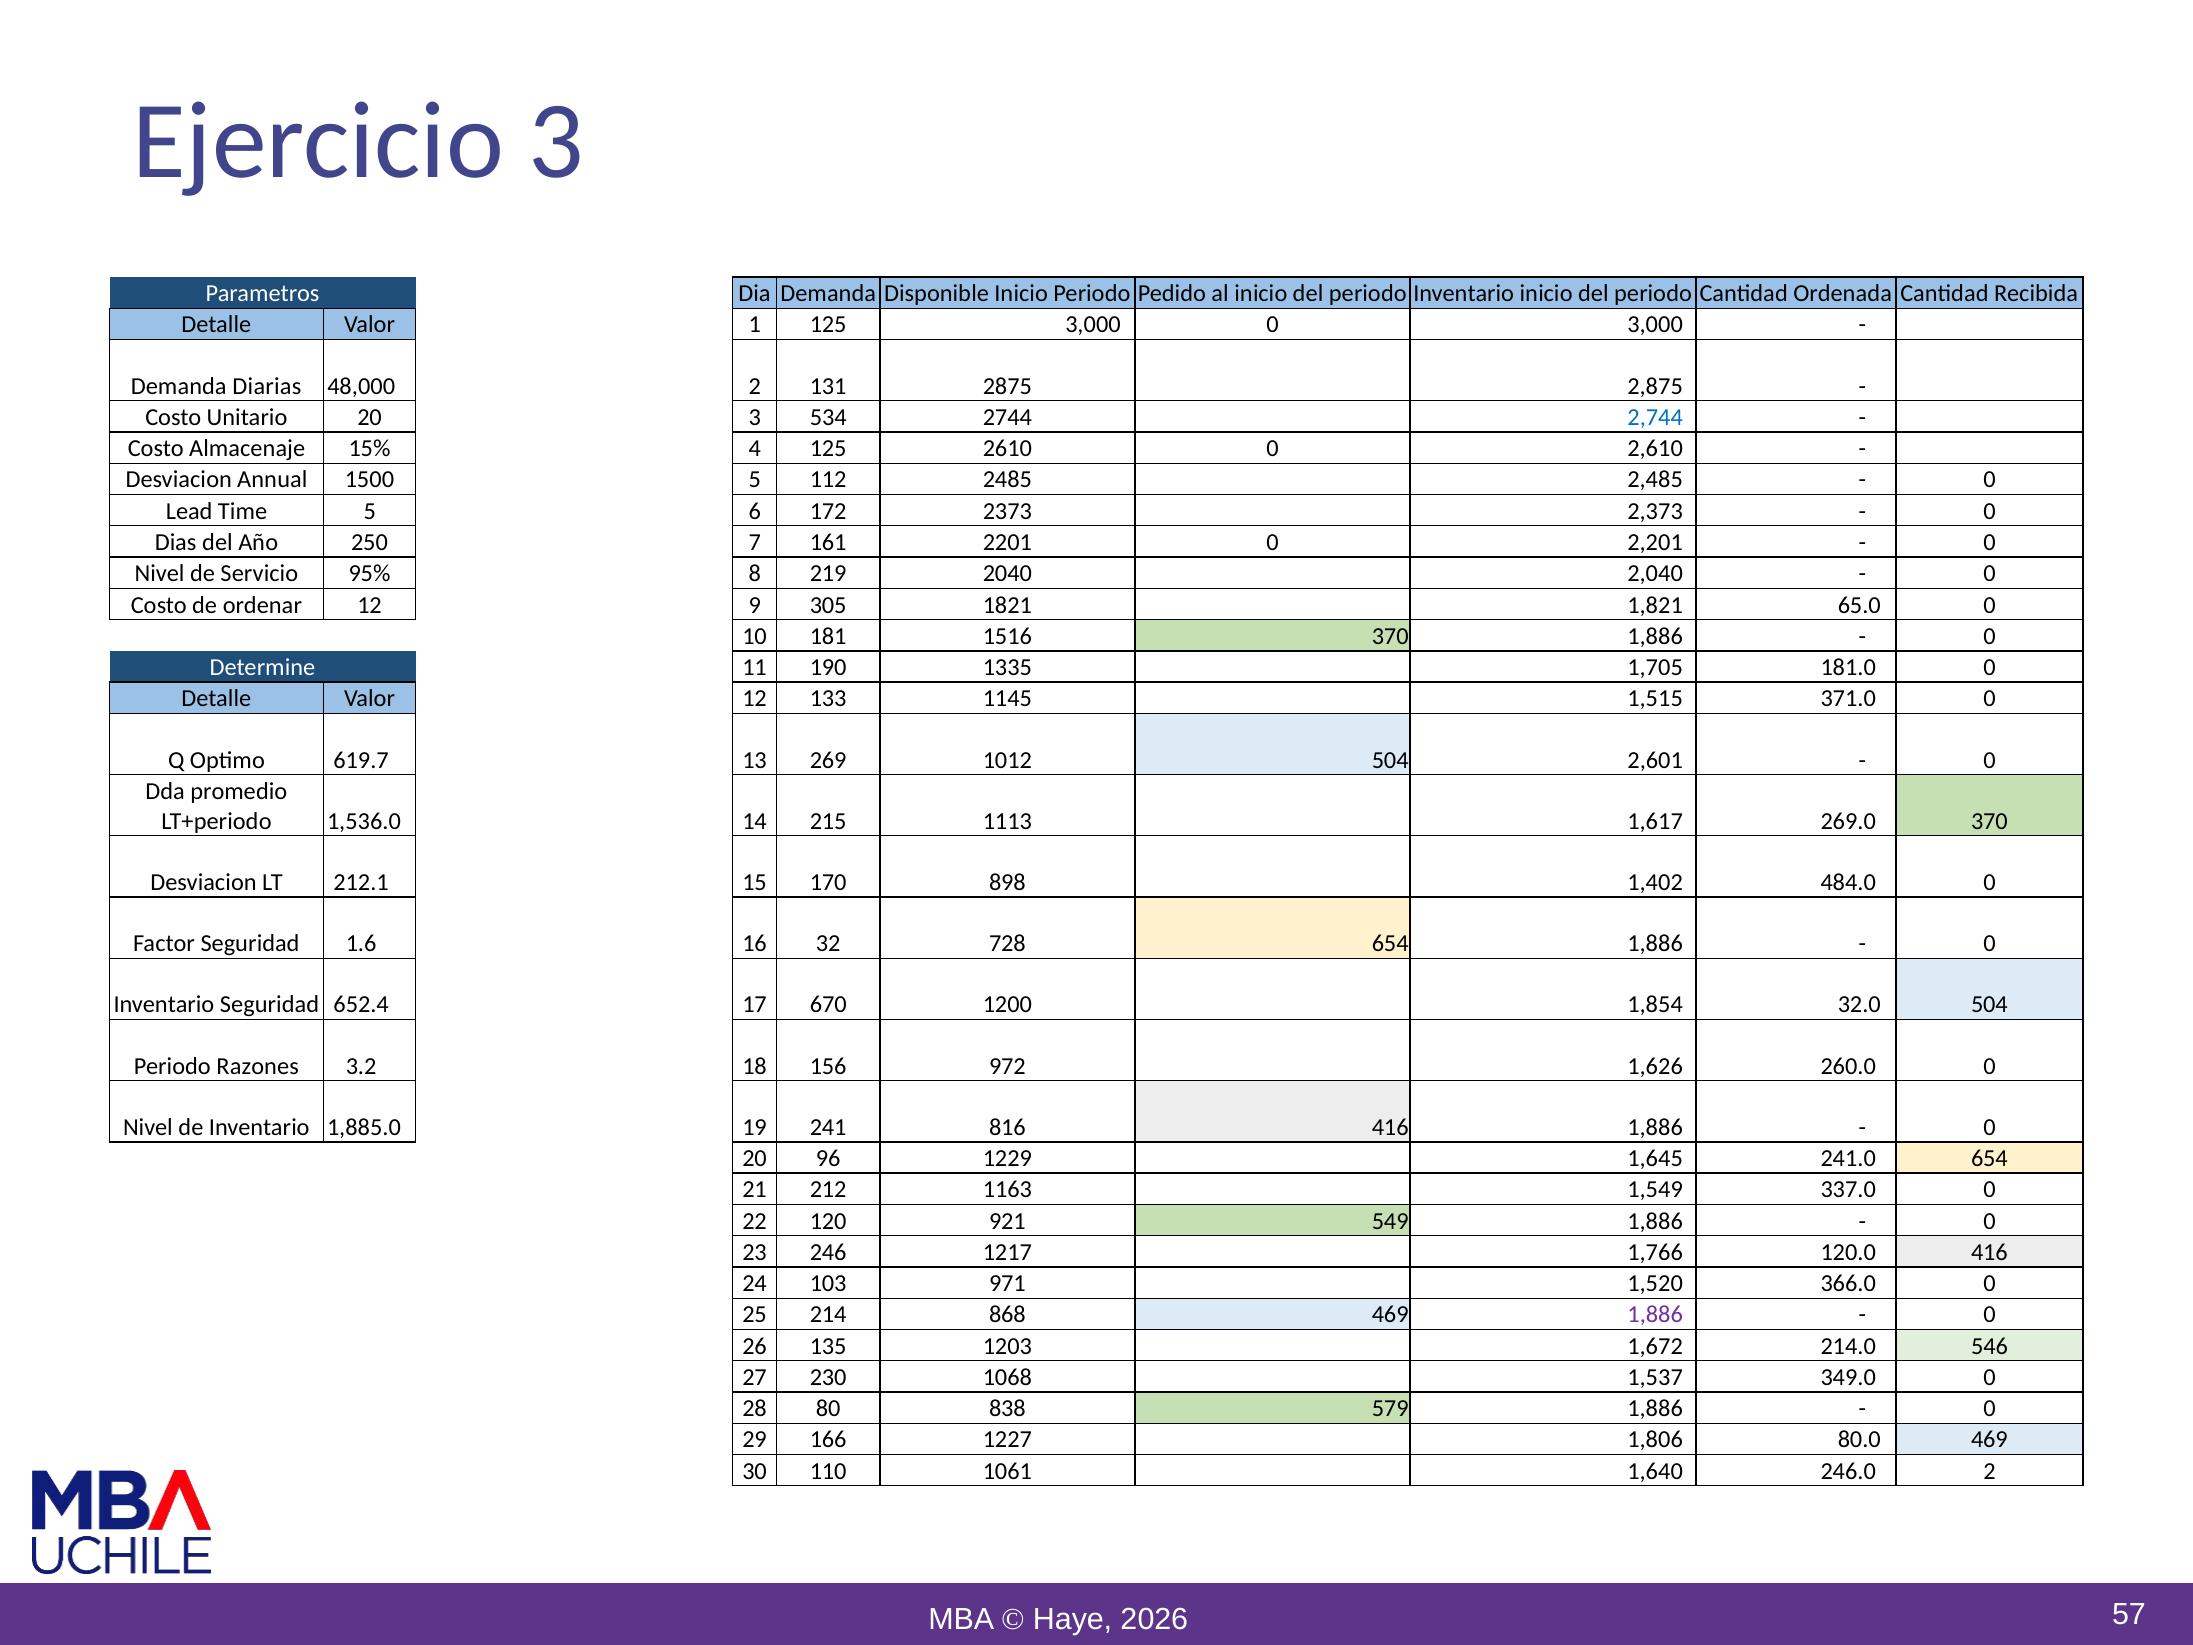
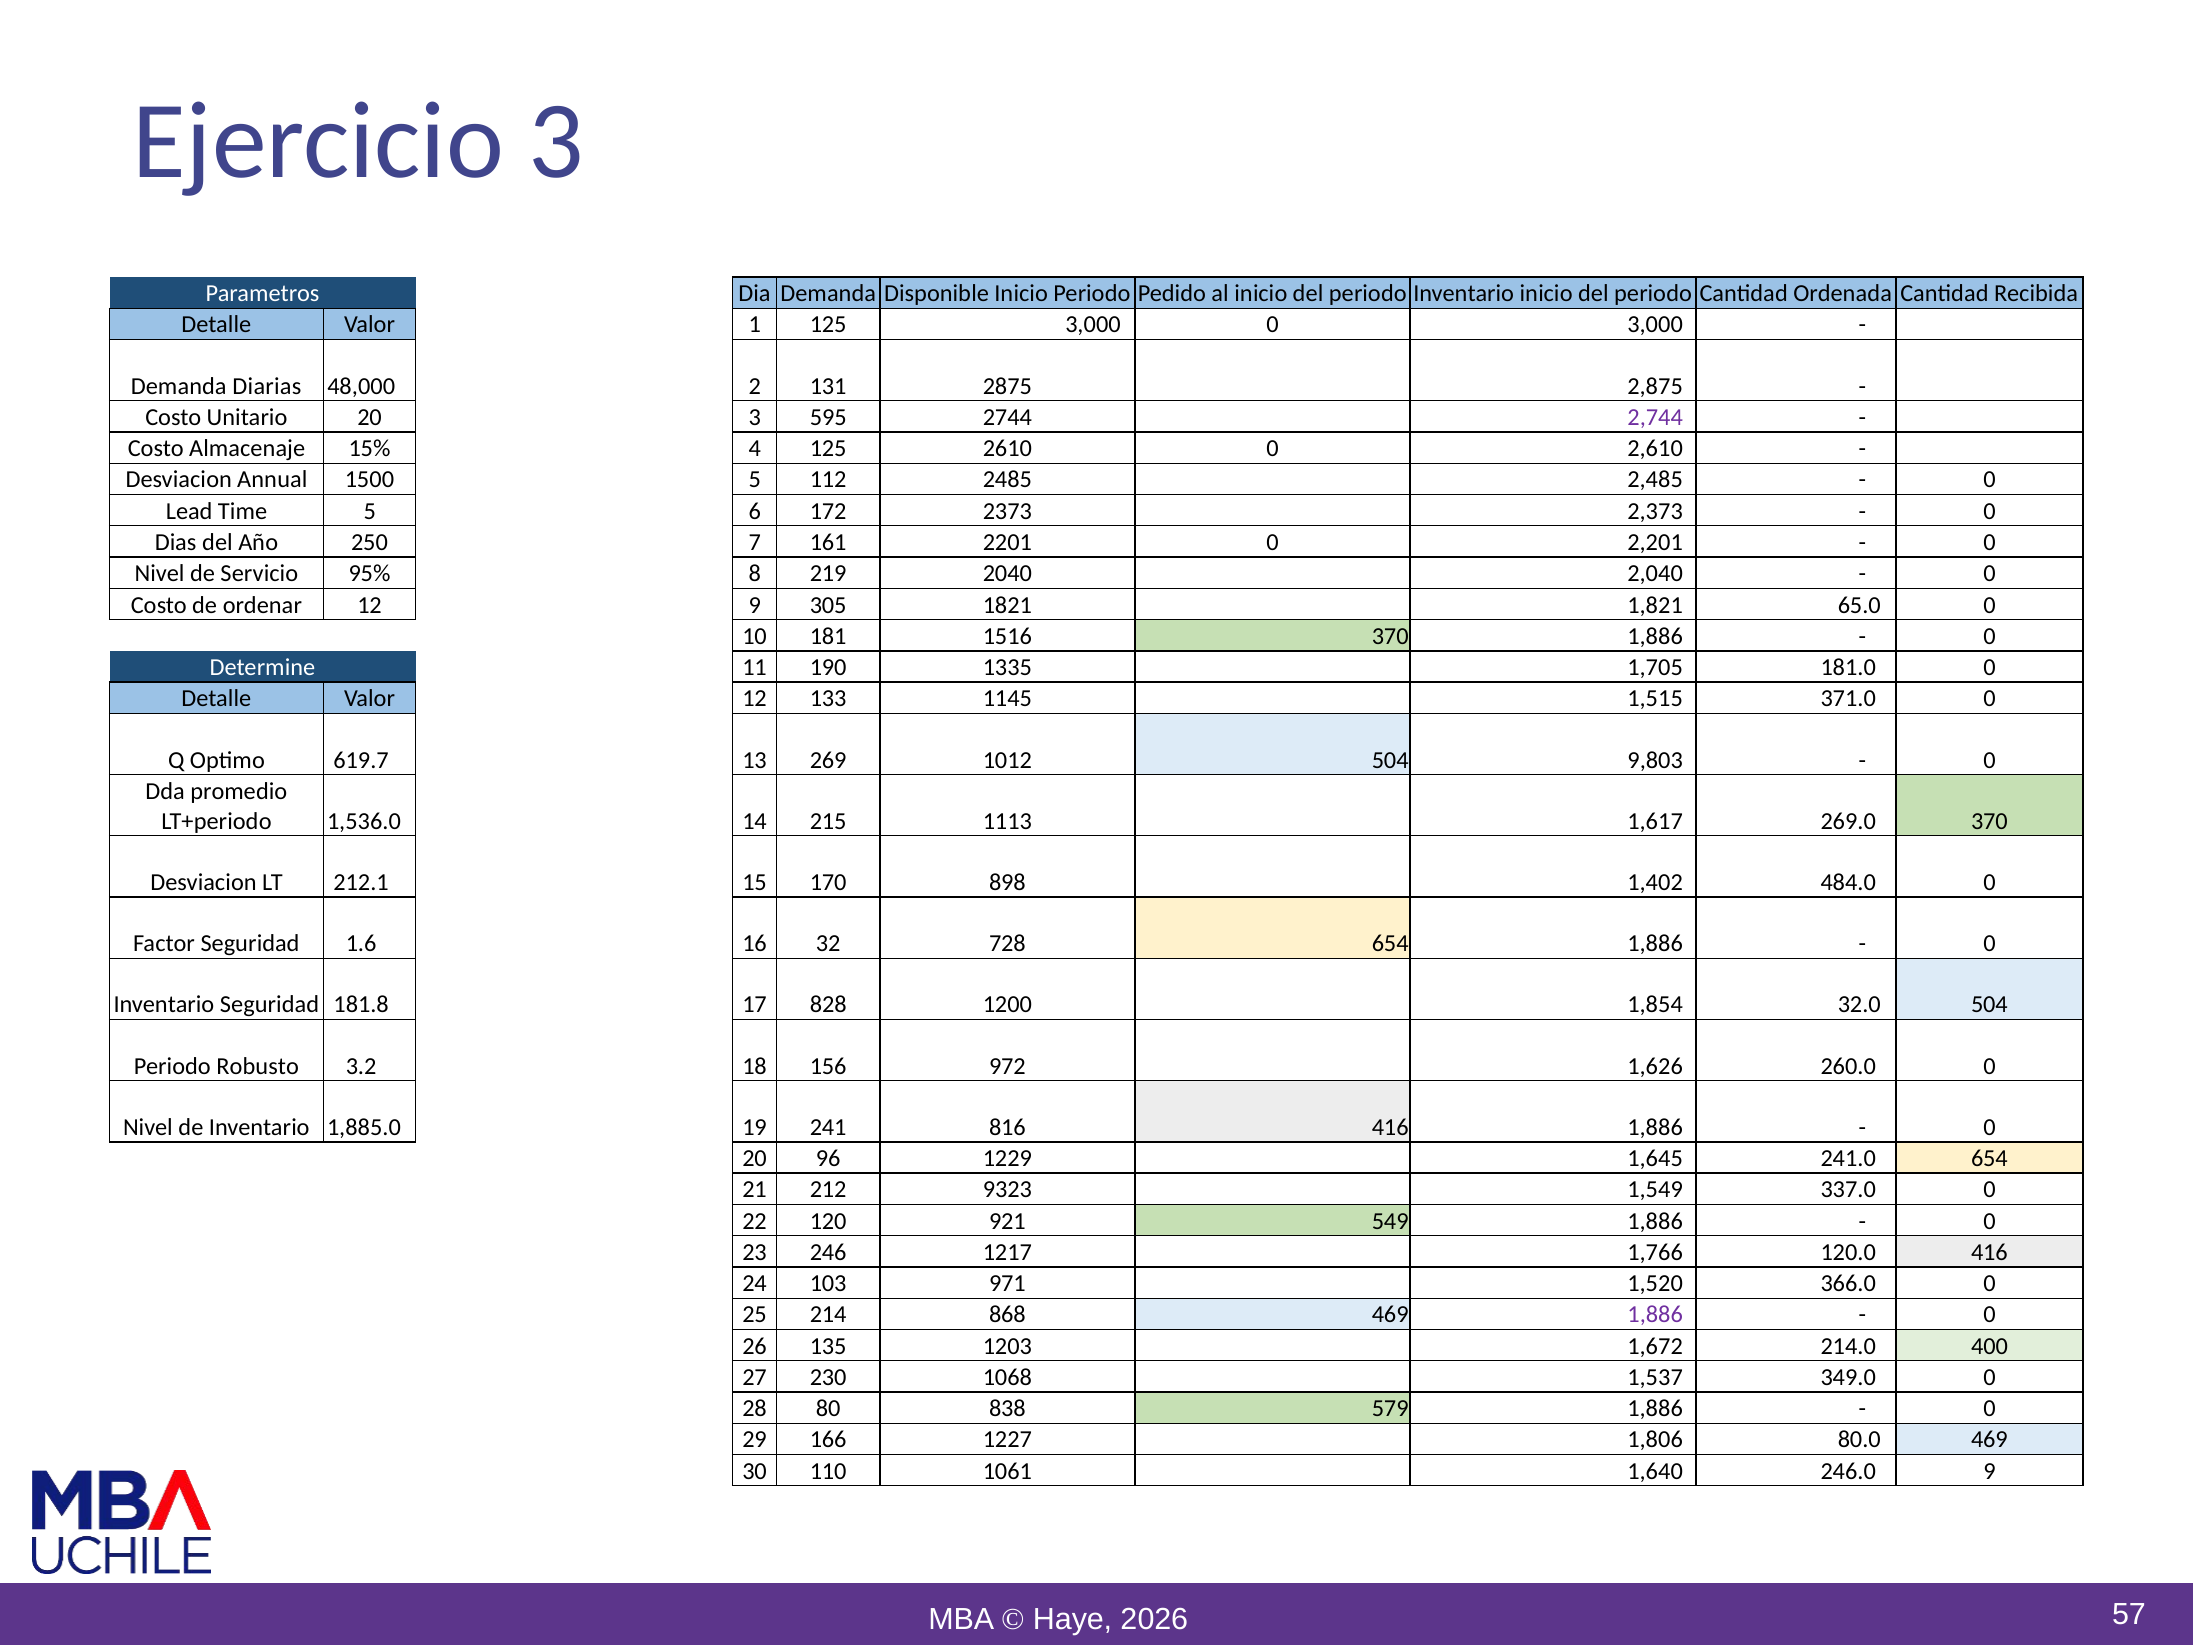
534: 534 -> 595 (828, 417)
2,744 colour: blue -> purple (1655, 417)
2,601: 2,601 -> 9,803 (1655, 760)
652.4: 652.4 -> 181.8 (361, 1005)
670: 670 -> 828 (828, 1005)
Razones: Razones -> Robusto (258, 1066)
1163: 1163 -> 9323 (1007, 1190)
546: 546 -> 400 (1989, 1346)
246.0 2: 2 -> 9 (1990, 1471)
